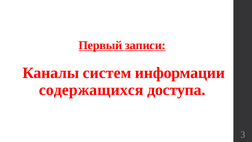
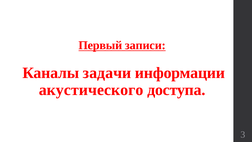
систем: систем -> задачи (107, 73)
содержащихся: содержащихся -> акустического (91, 90)
